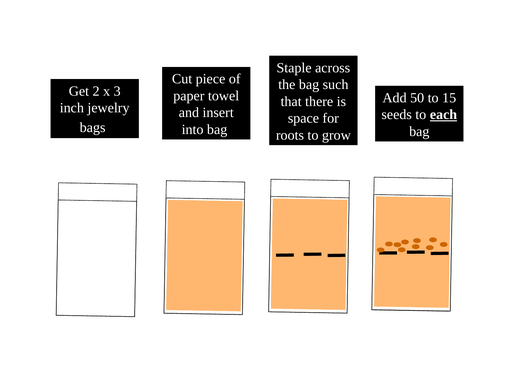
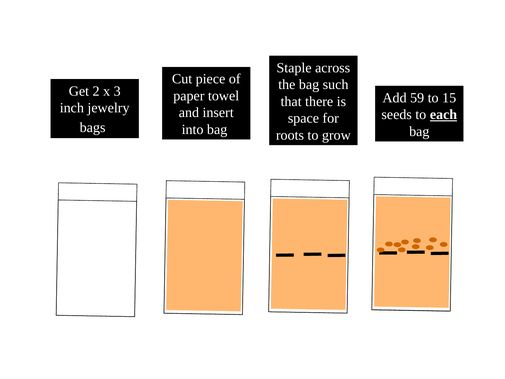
50: 50 -> 59 (417, 98)
